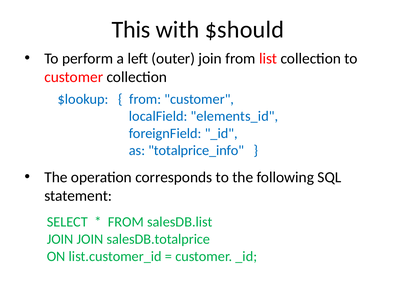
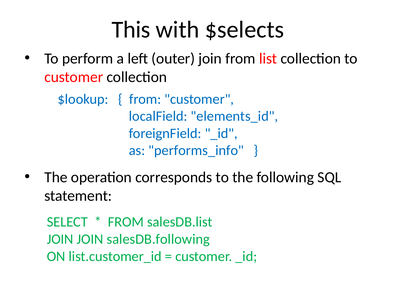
$should: $should -> $selects (244, 30)
totalprice_info: totalprice_info -> performs_info (196, 150)
salesDB.totalprice: salesDB.totalprice -> salesDB.following (158, 239)
